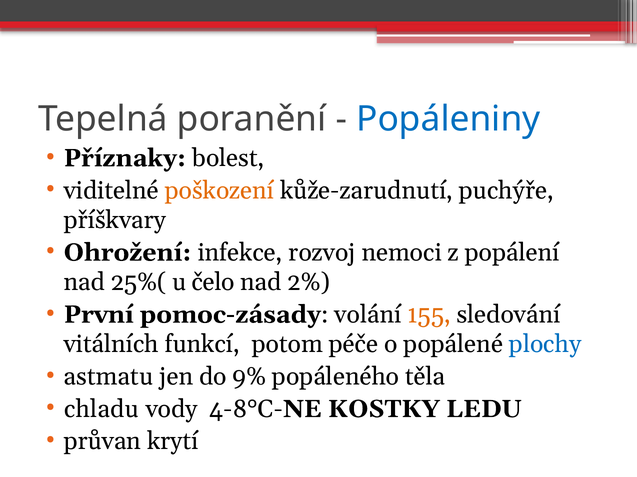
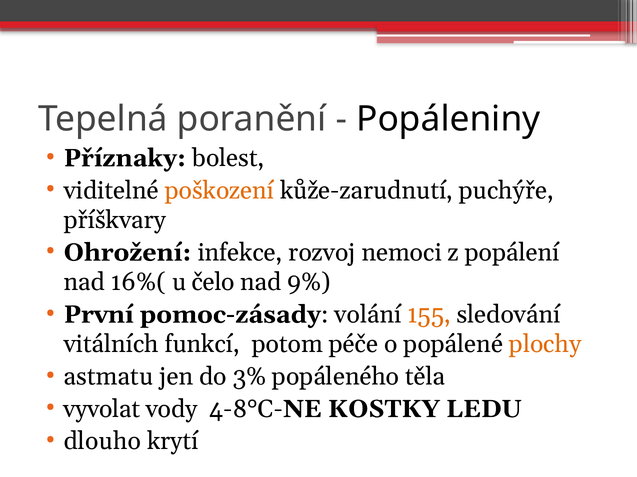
Popáleniny colour: blue -> black (448, 119)
25%(: 25%( -> 16%( (138, 283)
2%: 2% -> 9% (309, 283)
plochy colour: blue -> orange (545, 345)
9%: 9% -> 3% (249, 377)
chladu: chladu -> vyvolat (102, 410)
průvan: průvan -> dlouho (102, 442)
